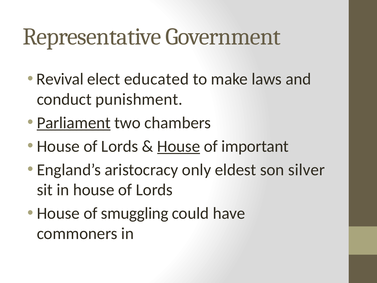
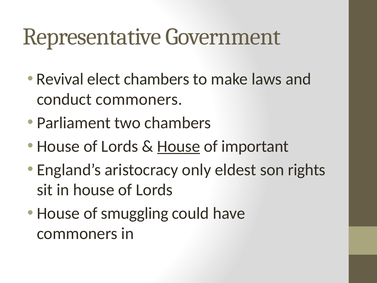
elect educated: educated -> chambers (157, 79)
conduct punishment: punishment -> commoners (139, 99)
Parliament underline: present -> none (74, 123)
silver: silver -> rights (307, 170)
